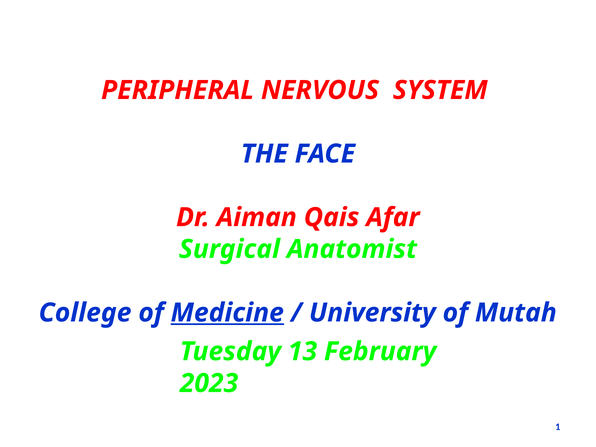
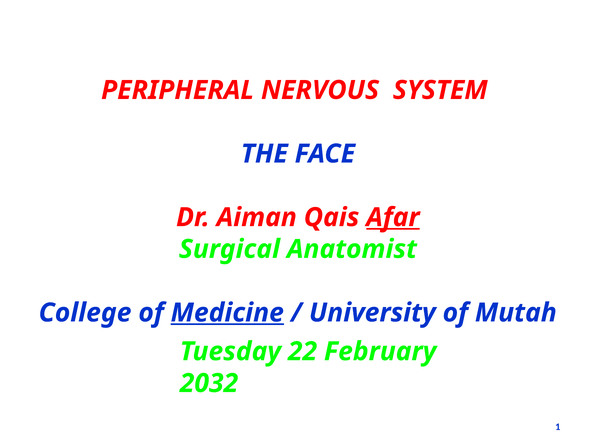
Afar underline: none -> present (393, 217)
13: 13 -> 22 (303, 351)
2023: 2023 -> 2032 (209, 383)
